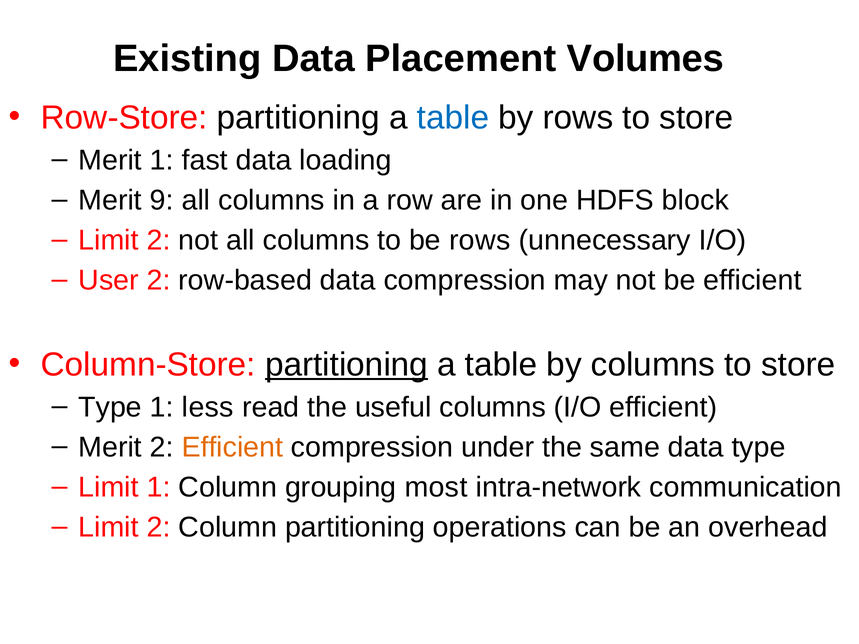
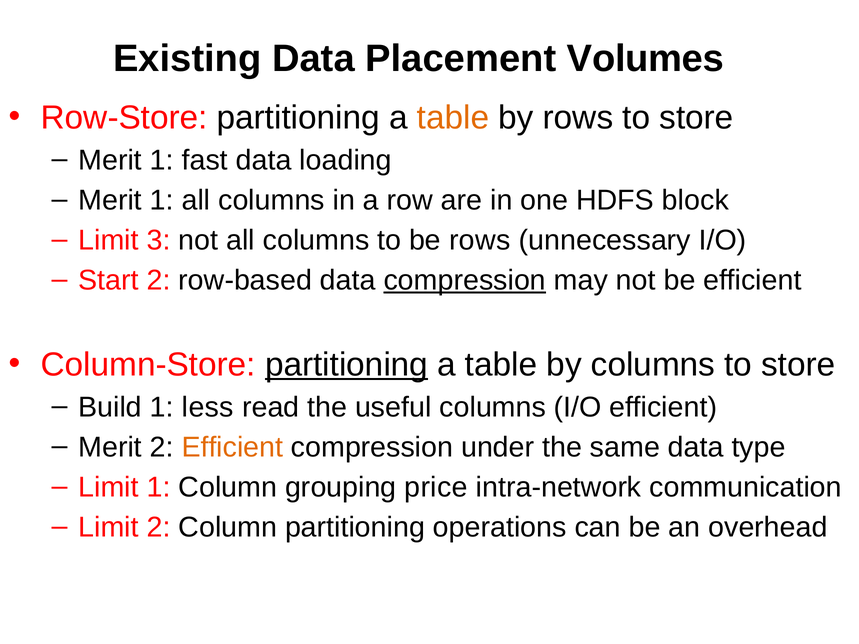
table colour: blue -> orange (453, 118)
9: 9 -> 1 (162, 200)
2: 2 -> 3 (159, 240)
User: User -> Start (109, 280)
compression underline: none -> present (465, 280)
Type: Type -> Build (110, 407)
most: most -> price (436, 487)
